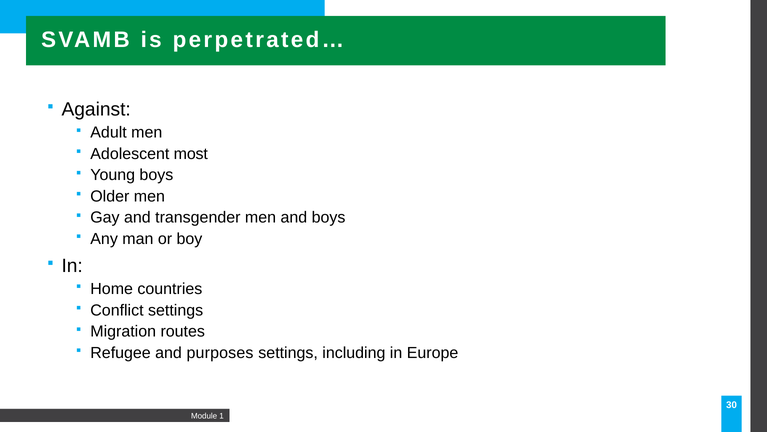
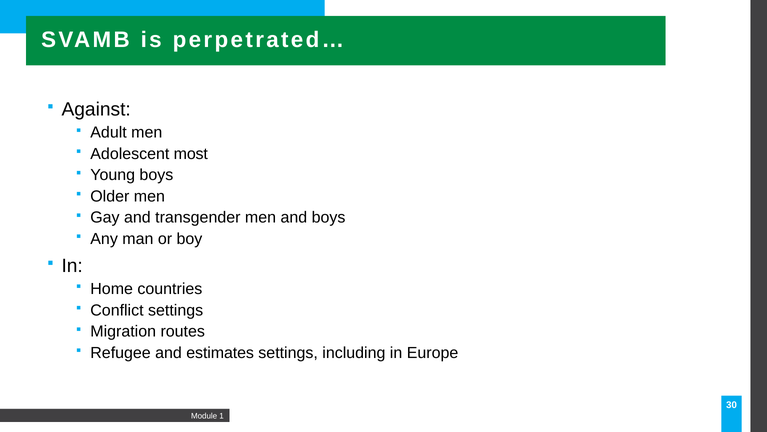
purposes: purposes -> estimates (220, 352)
